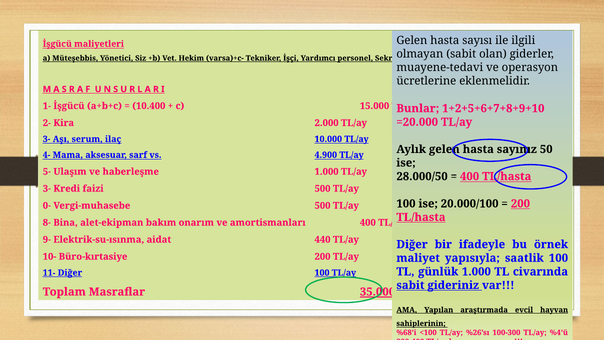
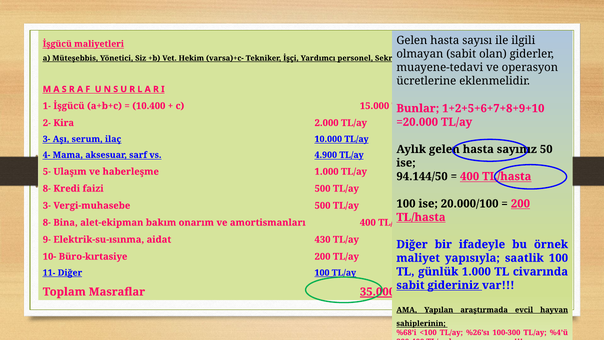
28.000/50: 28.000/50 -> 94.144/50 (422, 176)
3-: 3- -> 8- (47, 188)
0-: 0- -> 3- (47, 205)
440: 440 -> 430 (323, 239)
